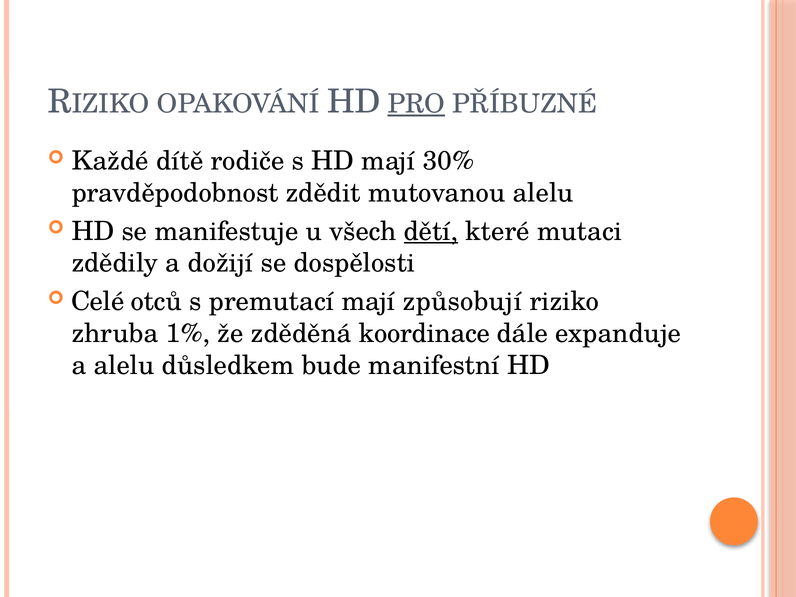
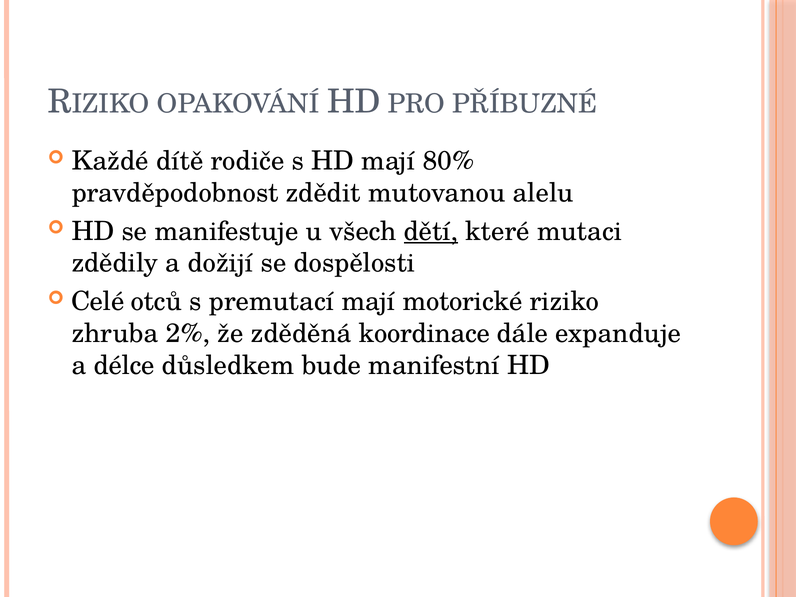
PRO underline: present -> none (416, 104)
30%: 30% -> 80% (448, 161)
způsobují: způsobují -> motorické (463, 302)
1%: 1% -> 2% (188, 333)
a alelu: alelu -> délce (124, 365)
